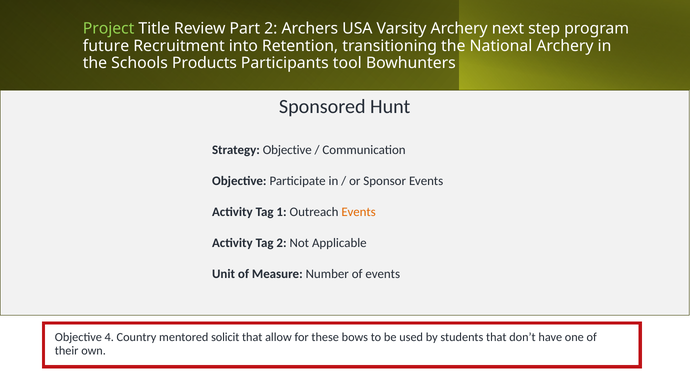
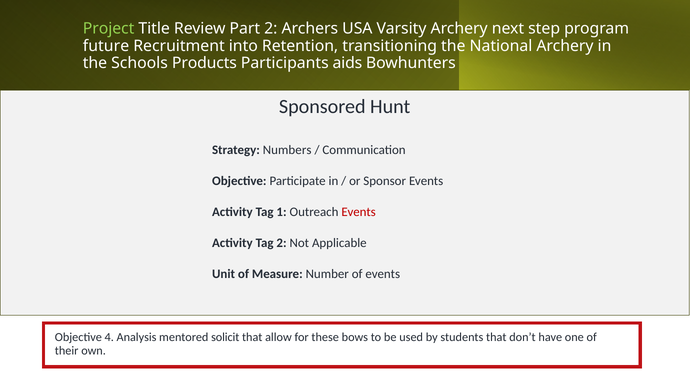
Participants tool: tool -> aids (347, 63)
Strategy Objective: Objective -> Numbers (287, 150)
Events colour: orange -> red (359, 212)
Country: Country -> Analysis (137, 337)
